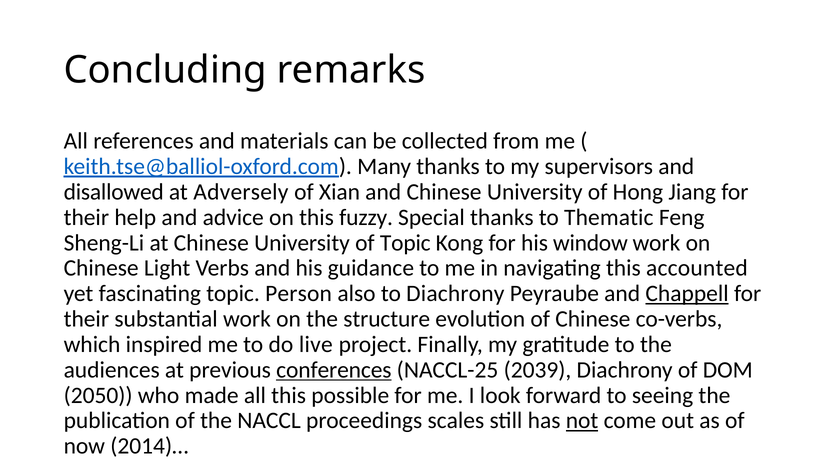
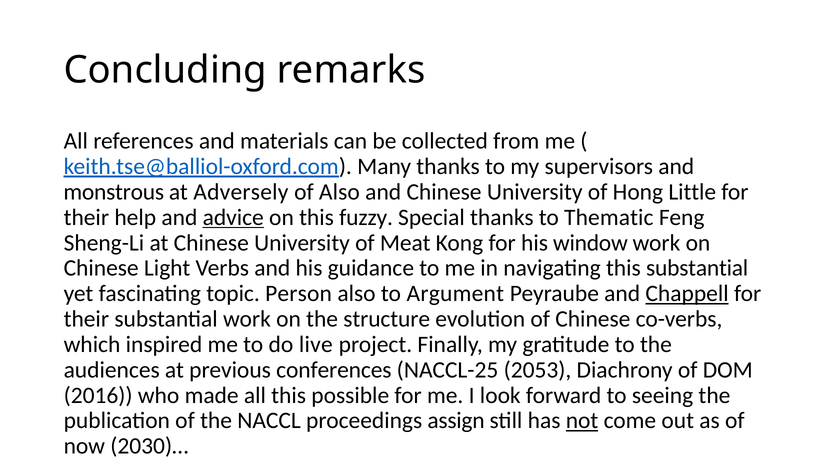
disallowed: disallowed -> monstrous (114, 192)
of Xian: Xian -> Also (339, 192)
Jiang: Jiang -> Little (692, 192)
advice underline: none -> present (233, 217)
of Topic: Topic -> Meat (405, 243)
this accounted: accounted -> substantial (697, 268)
to Diachrony: Diachrony -> Argument (455, 293)
conferences underline: present -> none (334, 370)
2039: 2039 -> 2053 (537, 370)
2050: 2050 -> 2016 (98, 395)
scales: scales -> assign (456, 420)
2014)…: 2014)… -> 2030)… (149, 446)
